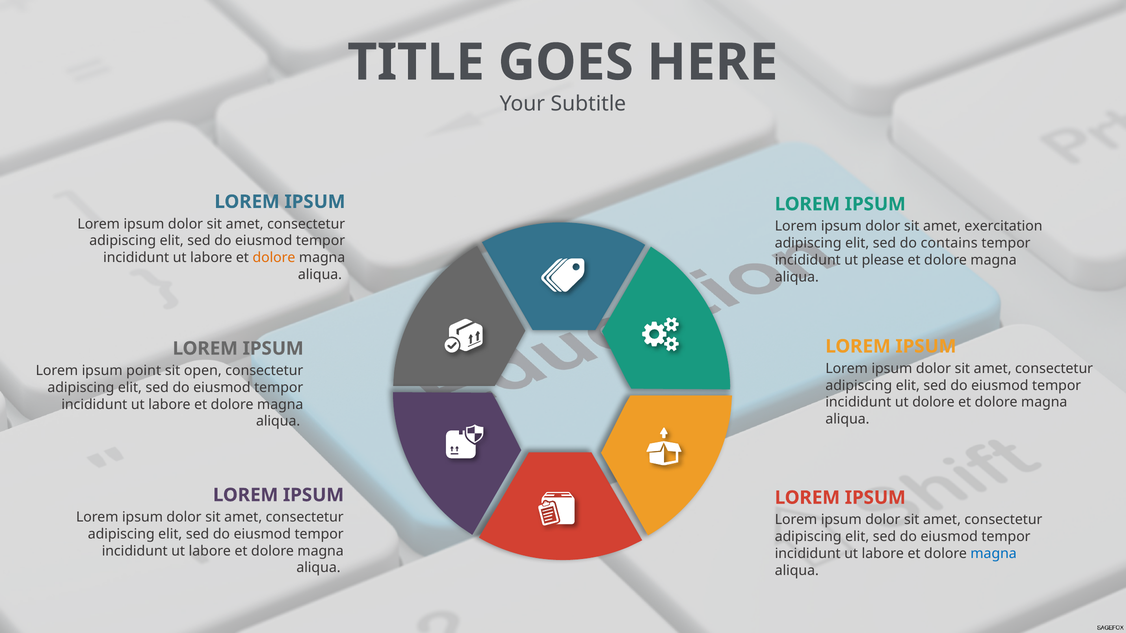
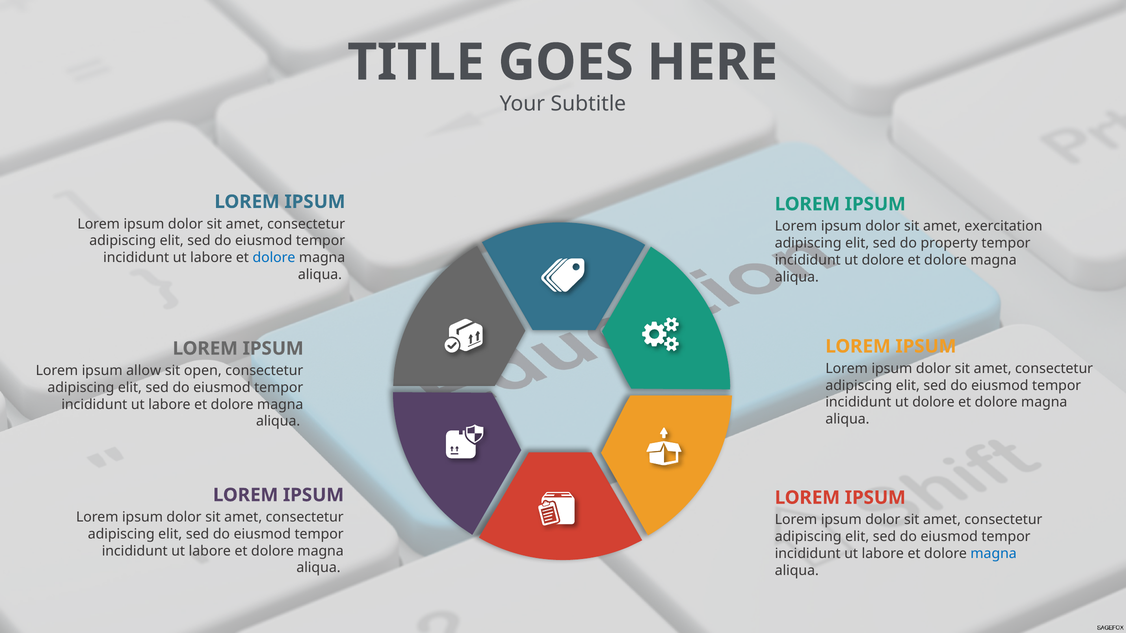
contains: contains -> property (949, 243)
dolore colour: orange -> blue (274, 258)
please: please -> dolore (883, 260)
point: point -> allow (144, 371)
